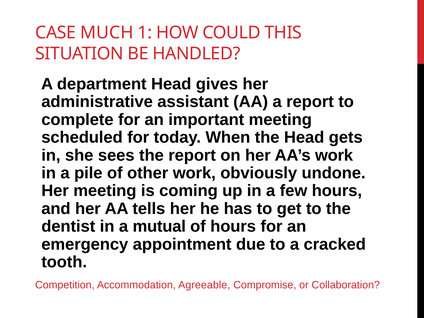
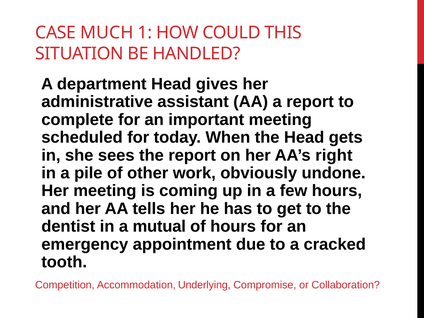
AA’s work: work -> right (334, 155)
Agreeable: Agreeable -> Underlying (204, 285)
